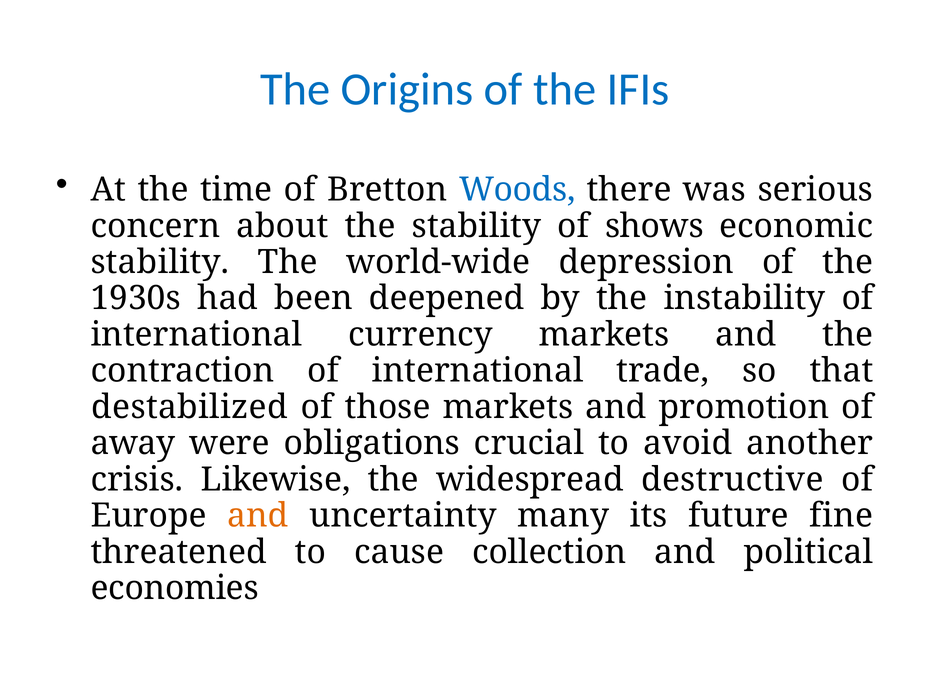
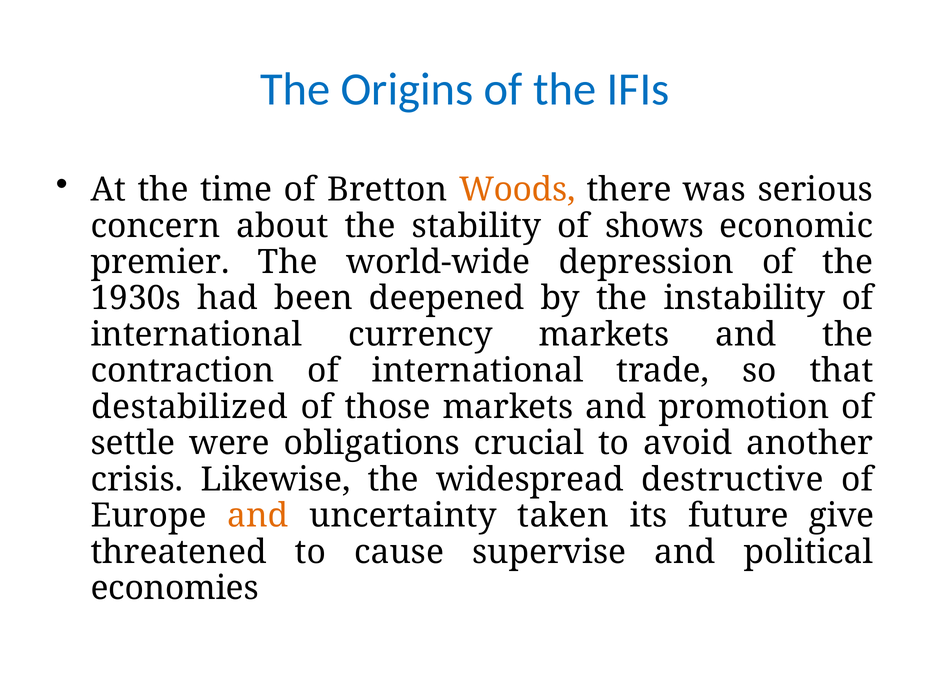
Woods colour: blue -> orange (517, 190)
stability: stability -> premier (160, 262)
away: away -> settle (133, 444)
many: many -> taken (563, 516)
fine: fine -> give (842, 516)
collection: collection -> supervise (549, 552)
